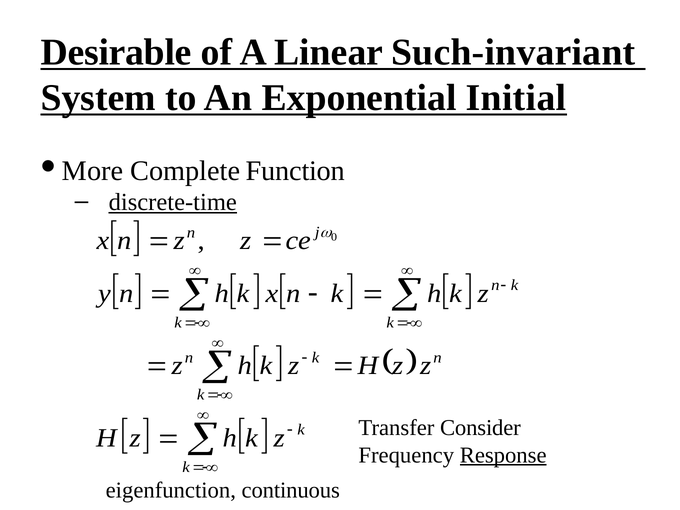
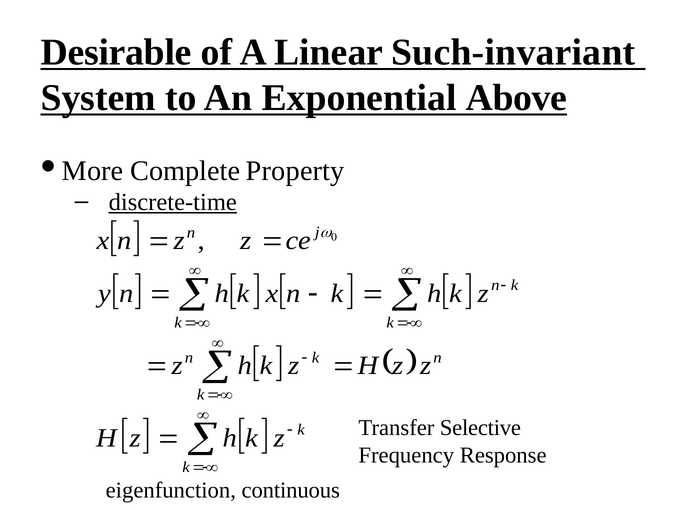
Initial: Initial -> Above (516, 98)
Function: Function -> Property (295, 171)
Consider: Consider -> Selective (480, 428)
Response underline: present -> none (503, 455)
